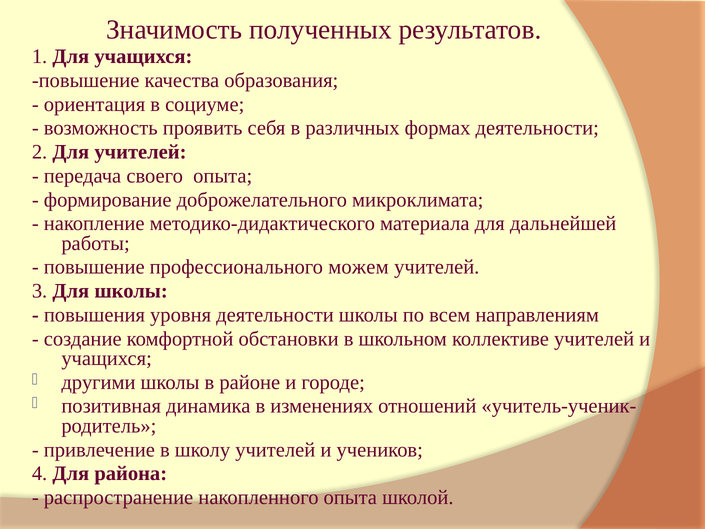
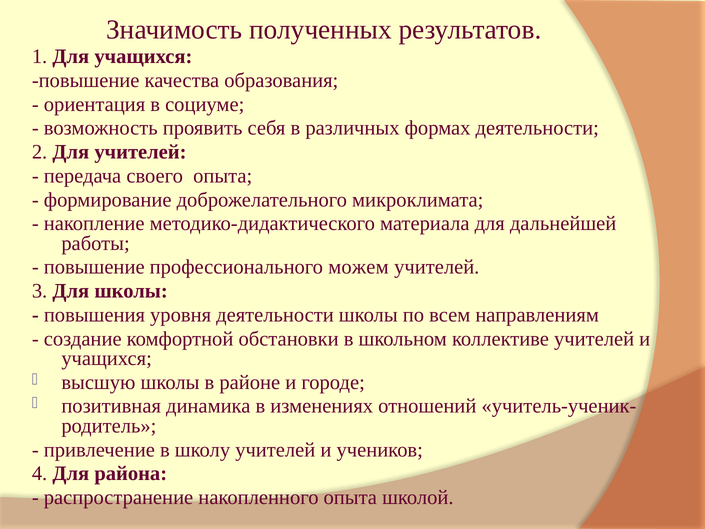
другими: другими -> высшую (98, 382)
